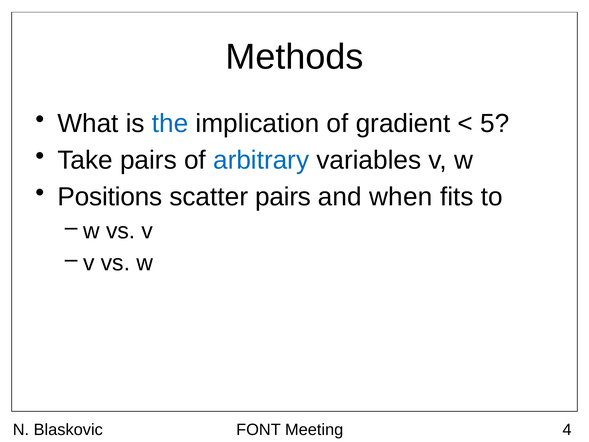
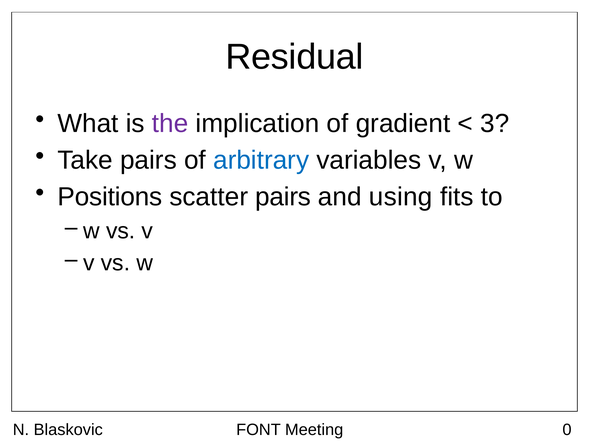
Methods: Methods -> Residual (295, 57)
the colour: blue -> purple (170, 124)
5: 5 -> 3 (495, 124)
when: when -> using (401, 197)
4: 4 -> 0 (567, 430)
